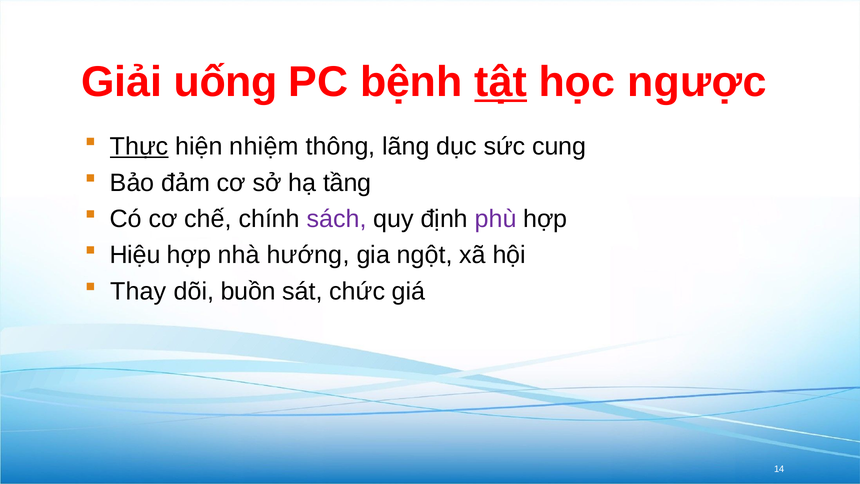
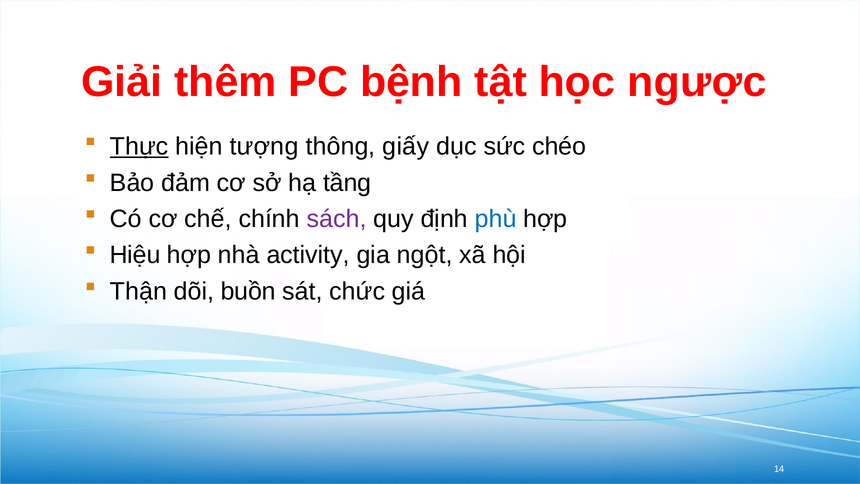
uống: uống -> thêm (225, 82)
tật underline: present -> none (501, 82)
nhiệm: nhiệm -> tượng (264, 147)
lãng: lãng -> giấy (406, 147)
cung: cung -> chéo (559, 147)
phù colour: purple -> blue (496, 219)
hướng: hướng -> activity (308, 255)
Thay: Thay -> Thận (138, 291)
